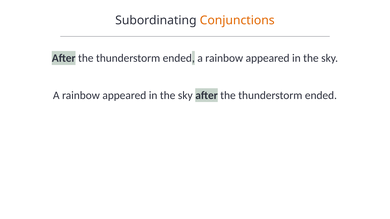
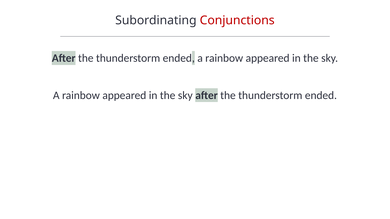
Conjunctions colour: orange -> red (237, 20)
